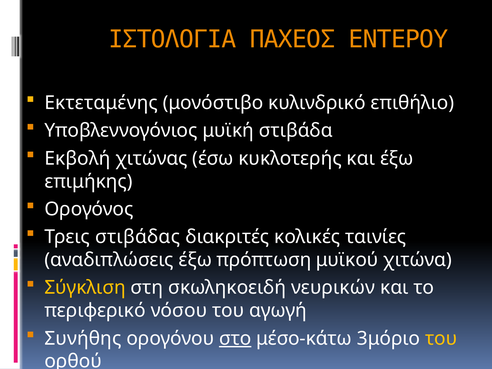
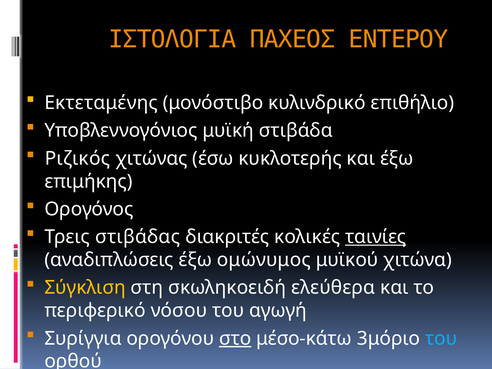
Εκβολή: Εκβολή -> Ριζικός (77, 158)
ταινίες underline: none -> present (376, 237)
πρόπτωση: πρόπτωση -> ομώνυμος (264, 260)
νευρικών: νευρικών -> ελεύθερα (333, 288)
Συνήθης: Συνήθης -> Συρίγγια (83, 338)
του colour: yellow -> light blue (441, 338)
